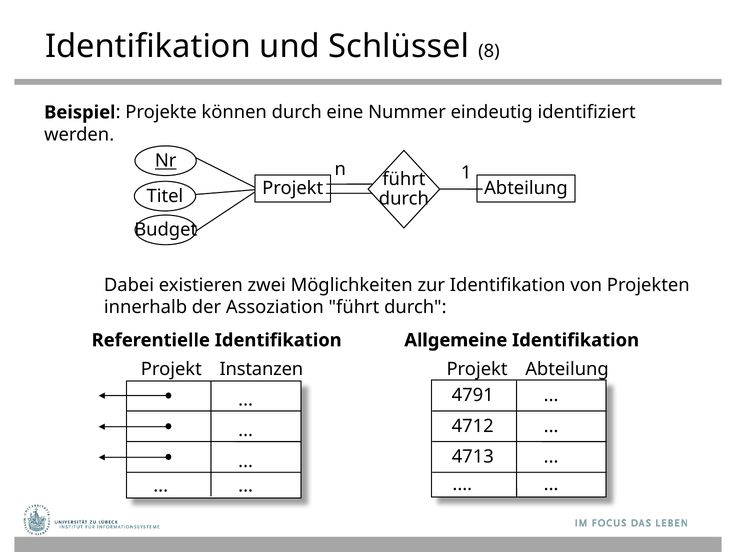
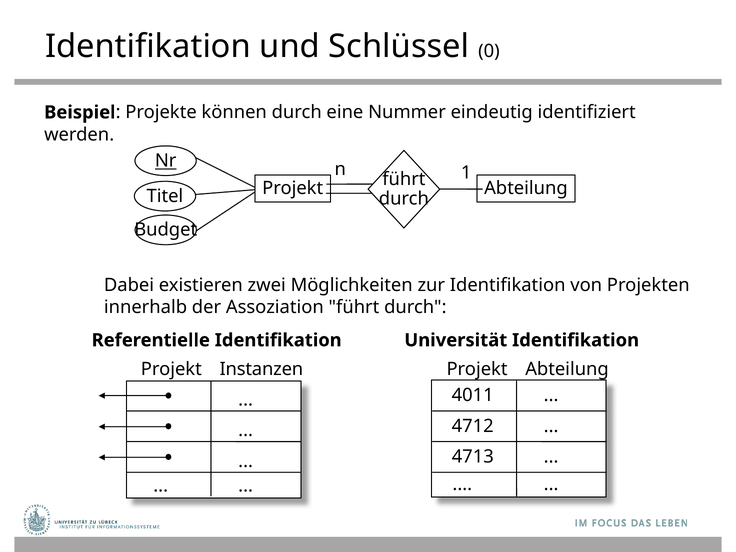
8: 8 -> 0 (489, 51)
Allgemeine: Allgemeine -> Universität (456, 340)
4791: 4791 -> 4011 (473, 395)
